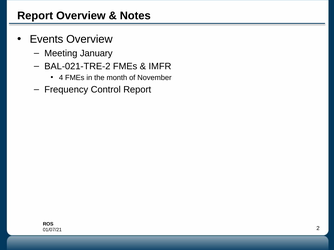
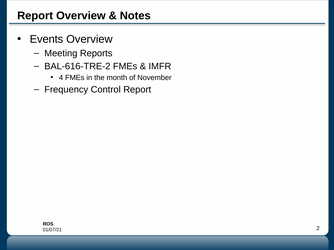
January: January -> Reports (96, 53)
BAL-021-TRE-2: BAL-021-TRE-2 -> BAL-616-TRE-2 (77, 66)
